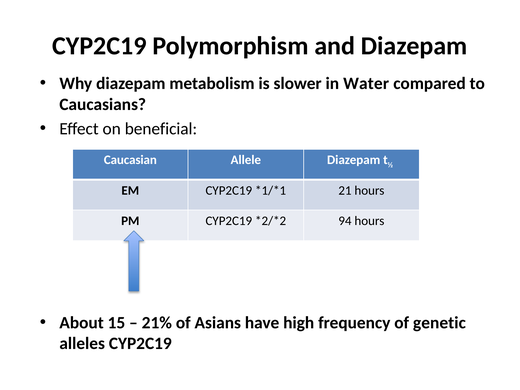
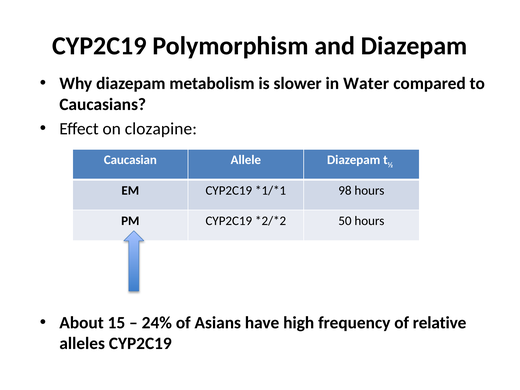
beneficial: beneficial -> clozapine (161, 129)
21: 21 -> 98 (345, 190)
94: 94 -> 50 (345, 221)
21%: 21% -> 24% (157, 323)
genetic: genetic -> relative (440, 323)
